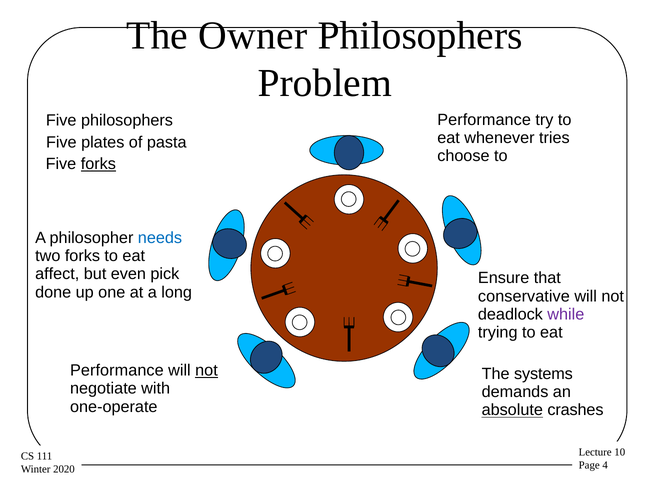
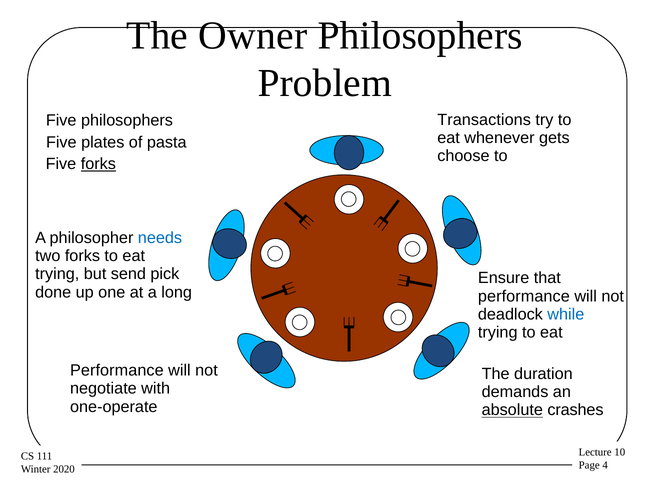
Performance: Performance -> Transactions (484, 120)
tries: tries -> gets (554, 138)
affect: affect -> trying (57, 274)
even: even -> send (128, 274)
conservative: conservative -> performance (524, 296)
while colour: purple -> blue (566, 314)
not underline: present -> none (206, 370)
systems: systems -> duration (543, 374)
